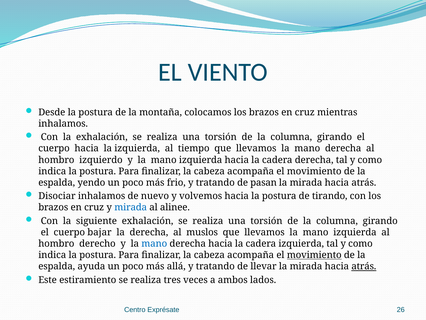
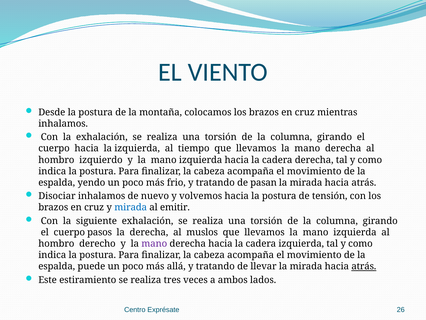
tirando: tirando -> tensión (330, 196)
alinee: alinee -> emitir (175, 207)
bajar: bajar -> pasos (100, 232)
mano colour: blue -> purple (154, 243)
movimiento underline: present -> none (314, 255)
ayuda: ayuda -> puede (91, 266)
